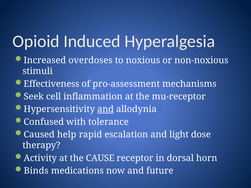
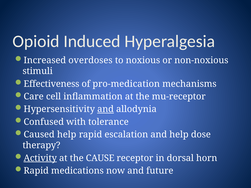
pro-assessment: pro-assessment -> pro-medication (126, 84)
Seek: Seek -> Care (34, 97)
and light: light -> help (179, 135)
Activity underline: none -> present (40, 158)
Binds: Binds -> Rapid (36, 171)
